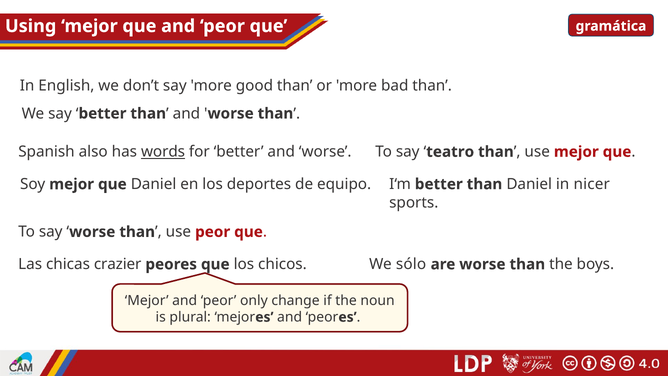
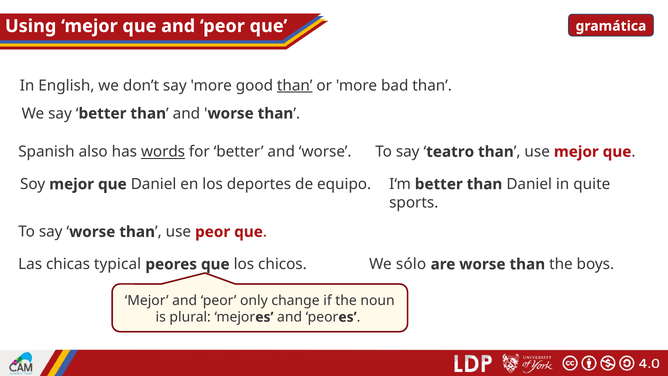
than underline: none -> present (295, 85)
nicer: nicer -> quite (592, 184)
crazier: crazier -> typical (118, 264)
